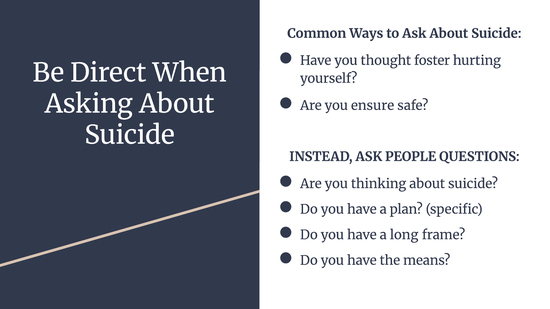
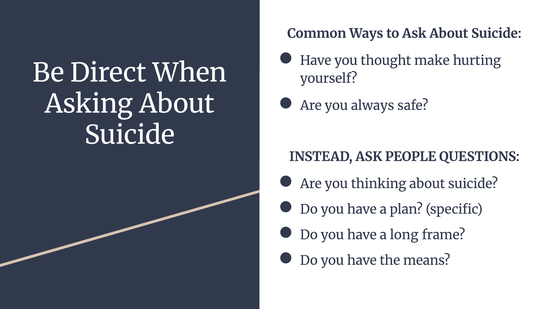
foster: foster -> make (432, 61)
ensure: ensure -> always (373, 106)
